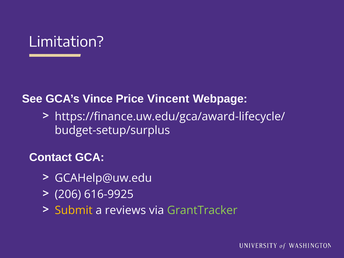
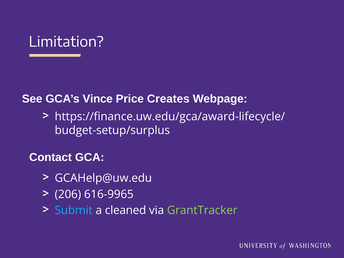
Vincent: Vincent -> Creates (168, 99)
616-9925: 616-9925 -> 616-9965 (109, 194)
Submit colour: yellow -> light blue (74, 210)
reviews: reviews -> cleaned (126, 210)
